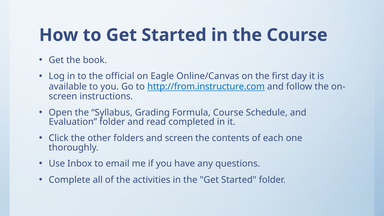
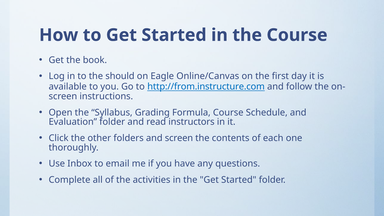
official: official -> should (120, 76)
completed: completed -> instructors (191, 122)
